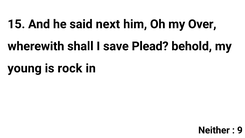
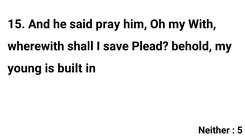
next: next -> pray (108, 24)
Over: Over -> With (202, 24)
rock: rock -> built (70, 68)
9: 9 -> 5 (240, 130)
